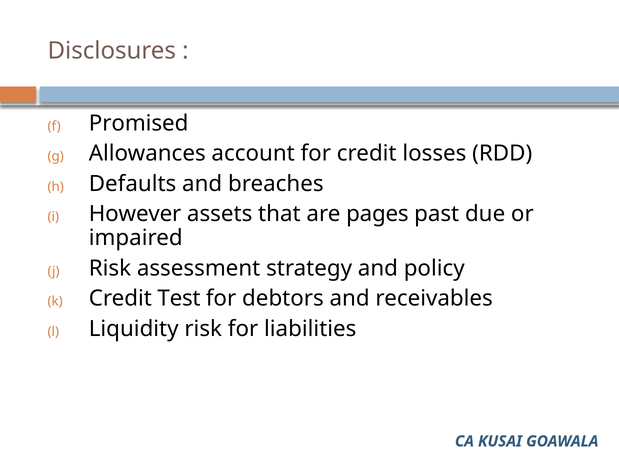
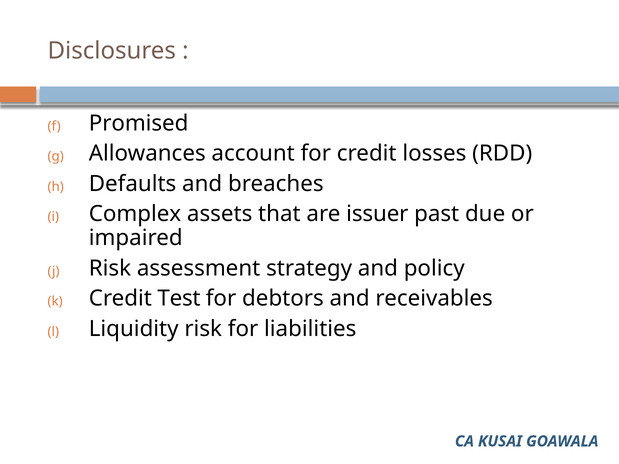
However: However -> Complex (135, 214)
pages: pages -> issuer (377, 214)
